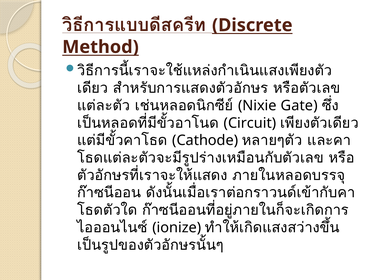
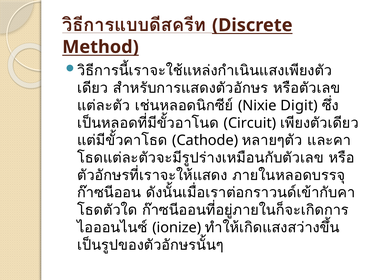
Gate: Gate -> Digit (299, 105)
